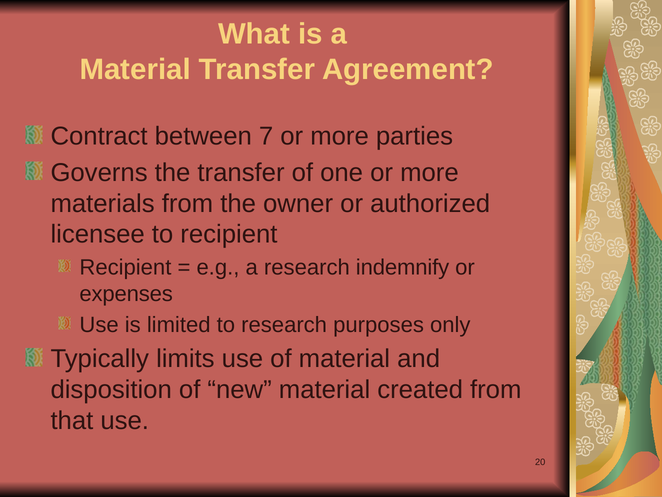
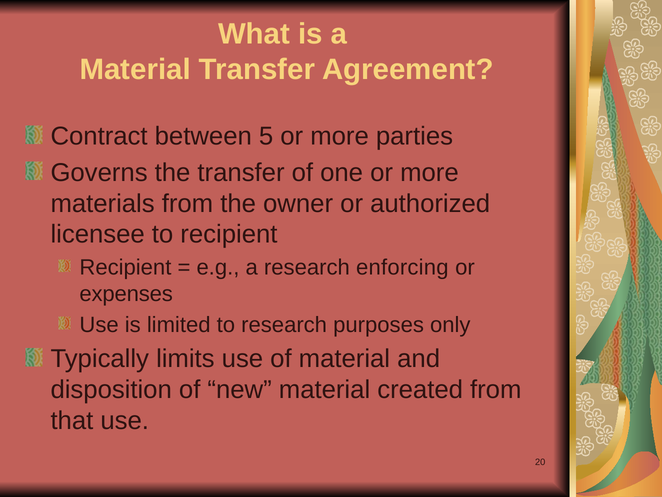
7: 7 -> 5 (266, 136)
indemnify: indemnify -> enforcing (402, 267)
